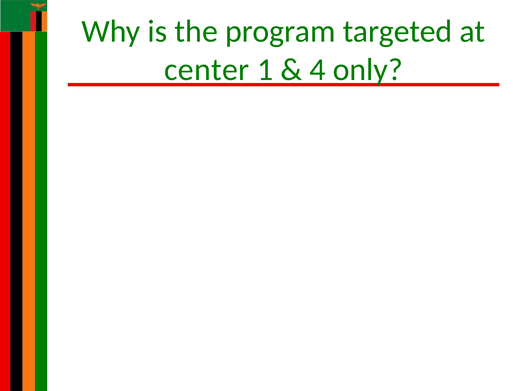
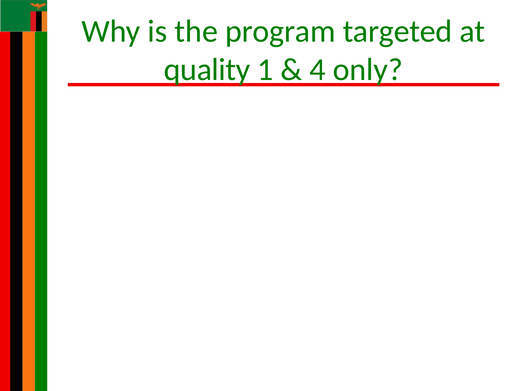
center: center -> quality (207, 70)
